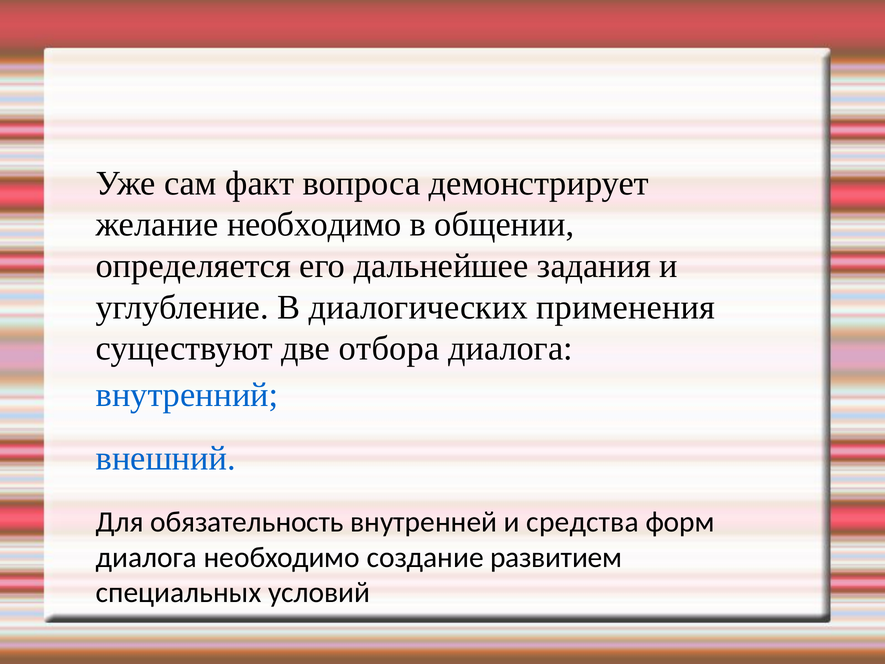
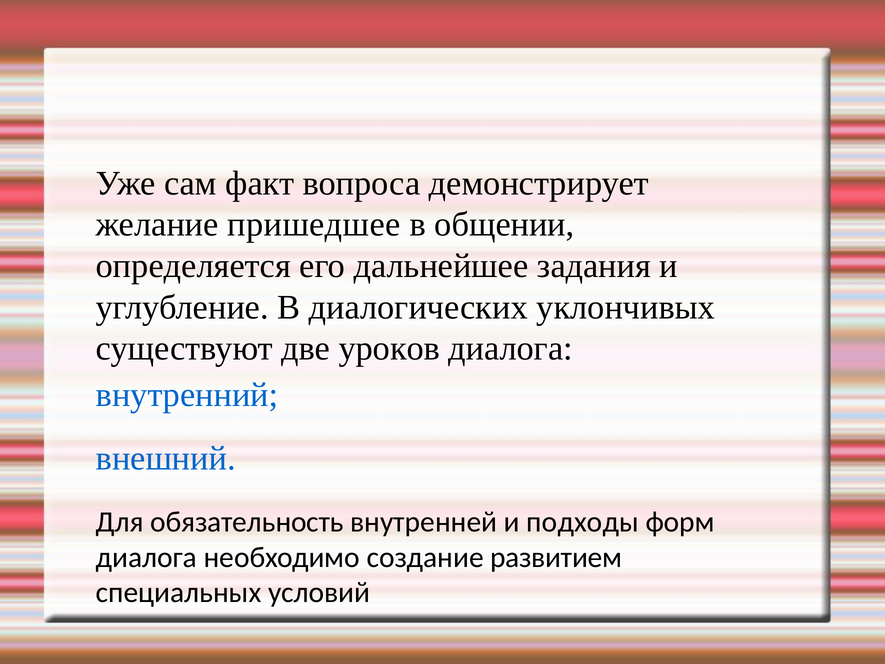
желание необходимо: необходимо -> пришедшее (314, 225)
применения: применения -> уклончивых (626, 307)
отбора: отбора -> уроков (389, 348)
средства: средства -> подходы (583, 522)
